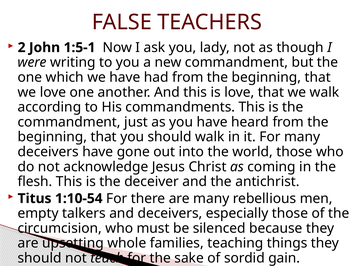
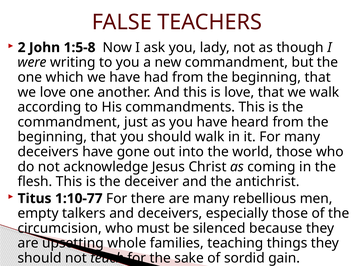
1:5-1: 1:5-1 -> 1:5-8 (80, 47)
1:10-54: 1:10-54 -> 1:10-77 (79, 198)
